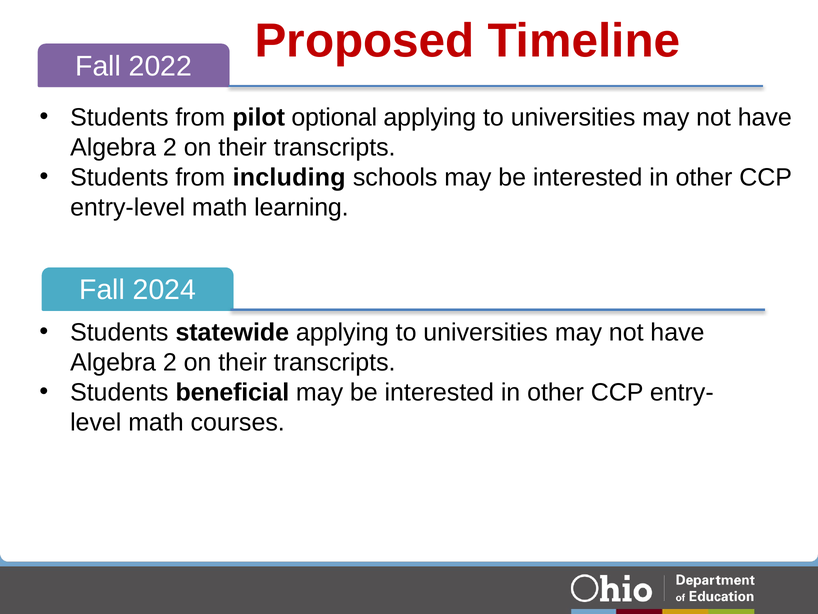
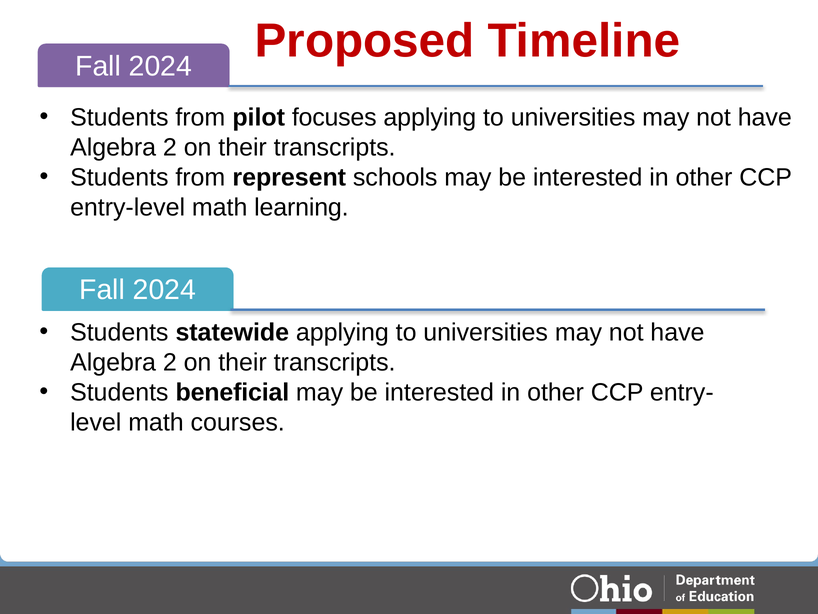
2022: 2022 -> 2024 (160, 66)
optional: optional -> focuses (334, 117)
including: including -> represent (289, 177)
